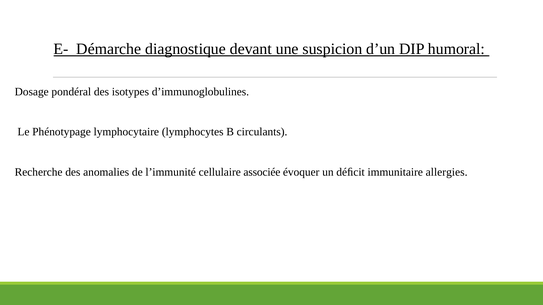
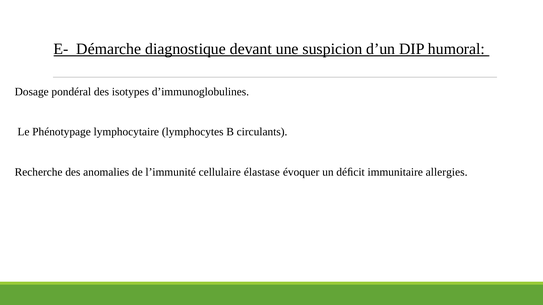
associée: associée -> élastase (262, 172)
